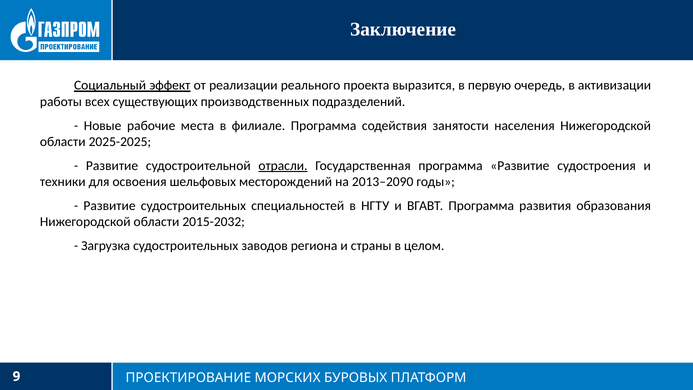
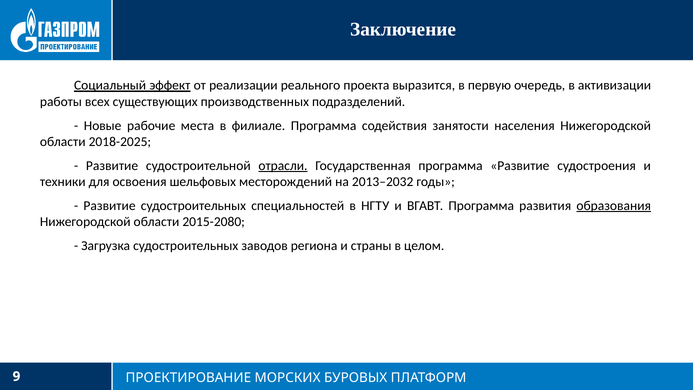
2025-2025: 2025-2025 -> 2018-2025 (120, 142)
2013–2090: 2013–2090 -> 2013–2032 (383, 182)
образования underline: none -> present (614, 206)
2015-2032: 2015-2032 -> 2015-2080 (214, 222)
